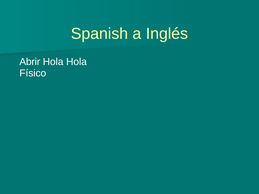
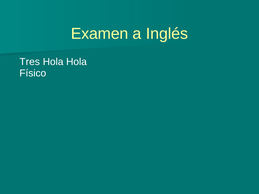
Spanish: Spanish -> Examen (100, 34)
Abrir: Abrir -> Tres (30, 62)
